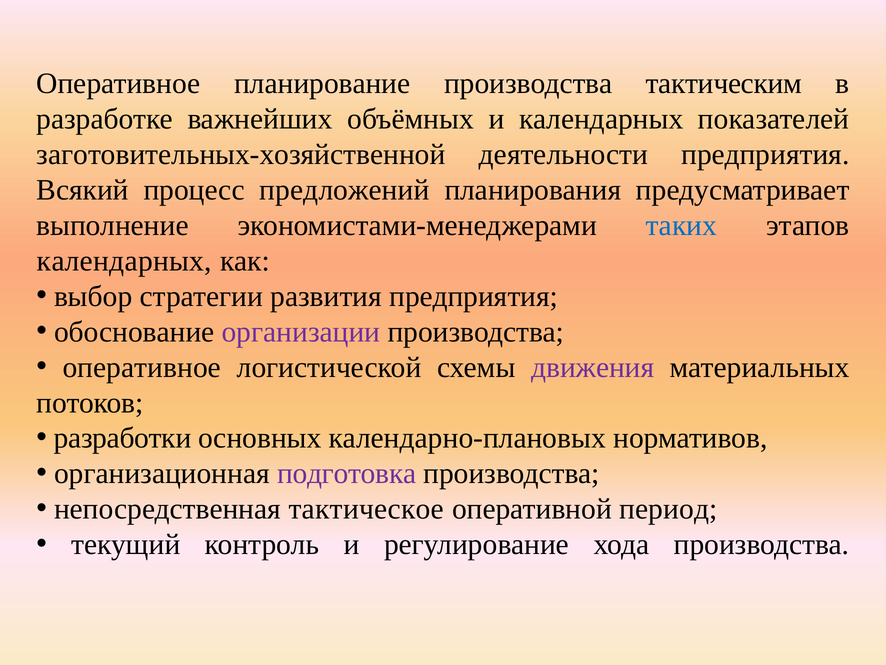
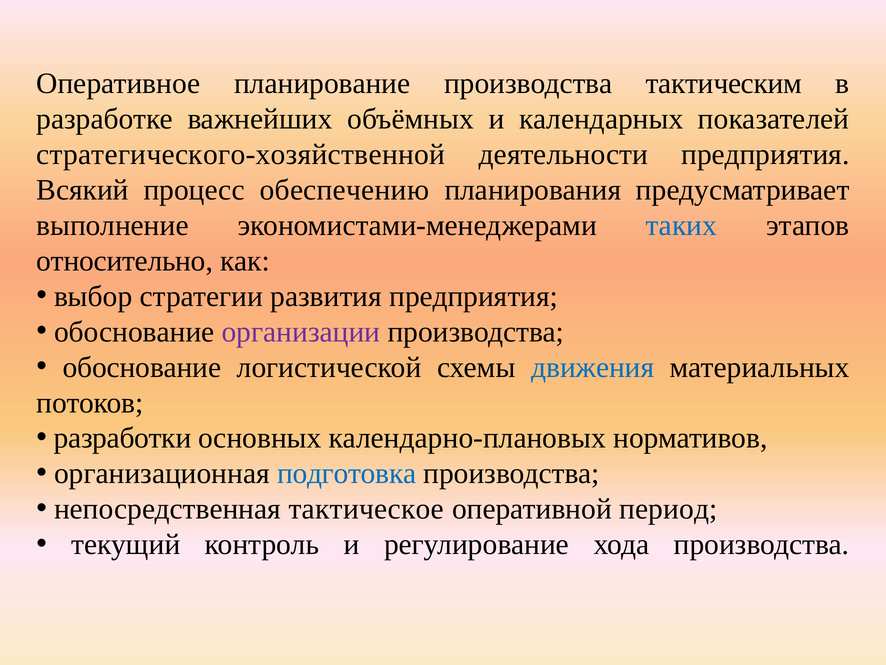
заготовительных-хозяйственной: заготовительных-хозяйственной -> стратегического-хозяйственной (241, 154)
предложений: предложений -> обеспечению (344, 190)
календарных: календарных -> относительно (125, 261)
оперативное: оперативное -> обоснование (142, 367)
движения colour: purple -> blue (593, 367)
подготовка colour: purple -> blue (347, 473)
